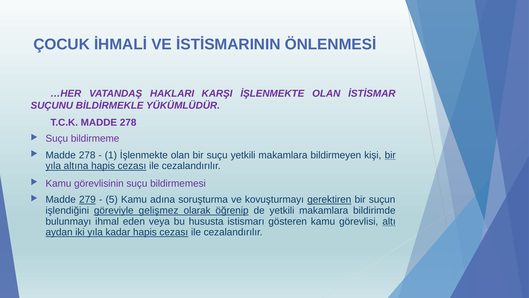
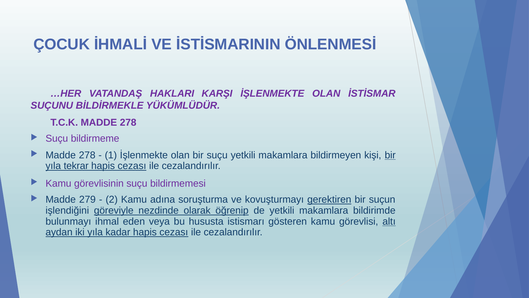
altına: altına -> tekrar (76, 166)
279 underline: present -> none (87, 199)
5: 5 -> 2 (112, 199)
gelişmez: gelişmez -> nezdinde (159, 210)
